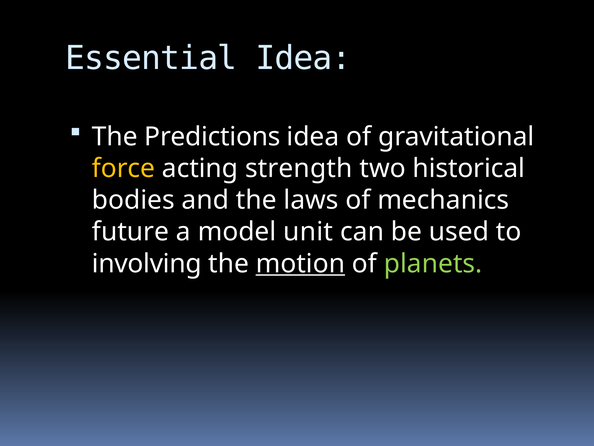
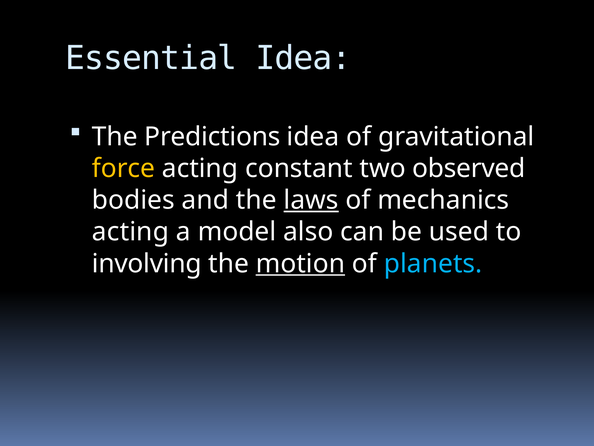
strength: strength -> constant (299, 168)
historical: historical -> observed (469, 168)
laws underline: none -> present (311, 200)
future: future -> acting (130, 232)
unit: unit -> also (308, 232)
planets colour: light green -> light blue (433, 263)
